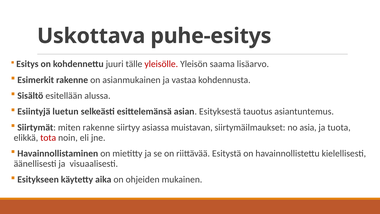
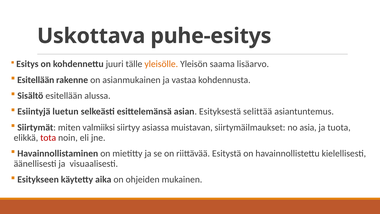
yleisölle colour: red -> orange (161, 64)
Esimerkit: Esimerkit -> Esitellään (36, 80)
tauotus: tauotus -> selittää (258, 111)
miten rakenne: rakenne -> valmiiksi (99, 127)
